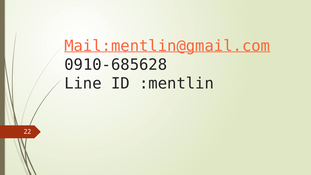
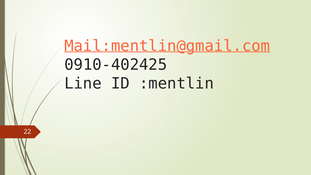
0910-685628: 0910-685628 -> 0910-402425 (116, 65)
